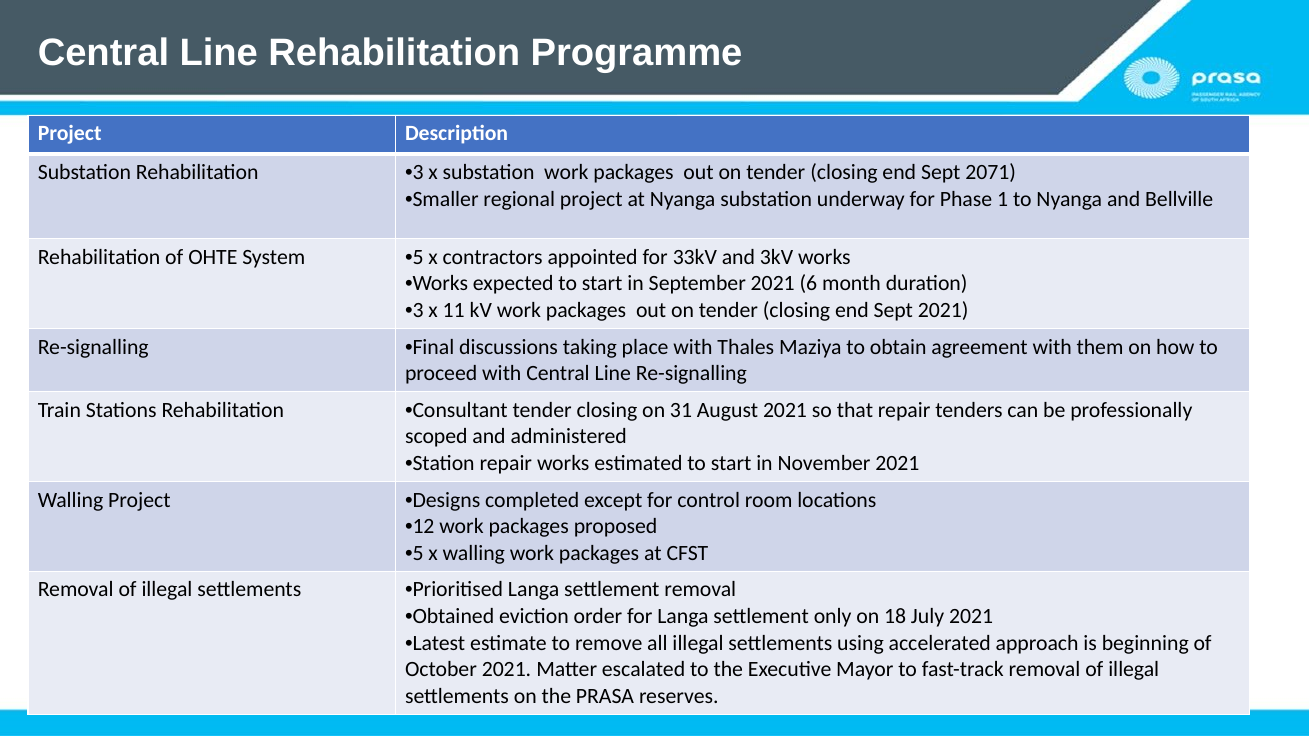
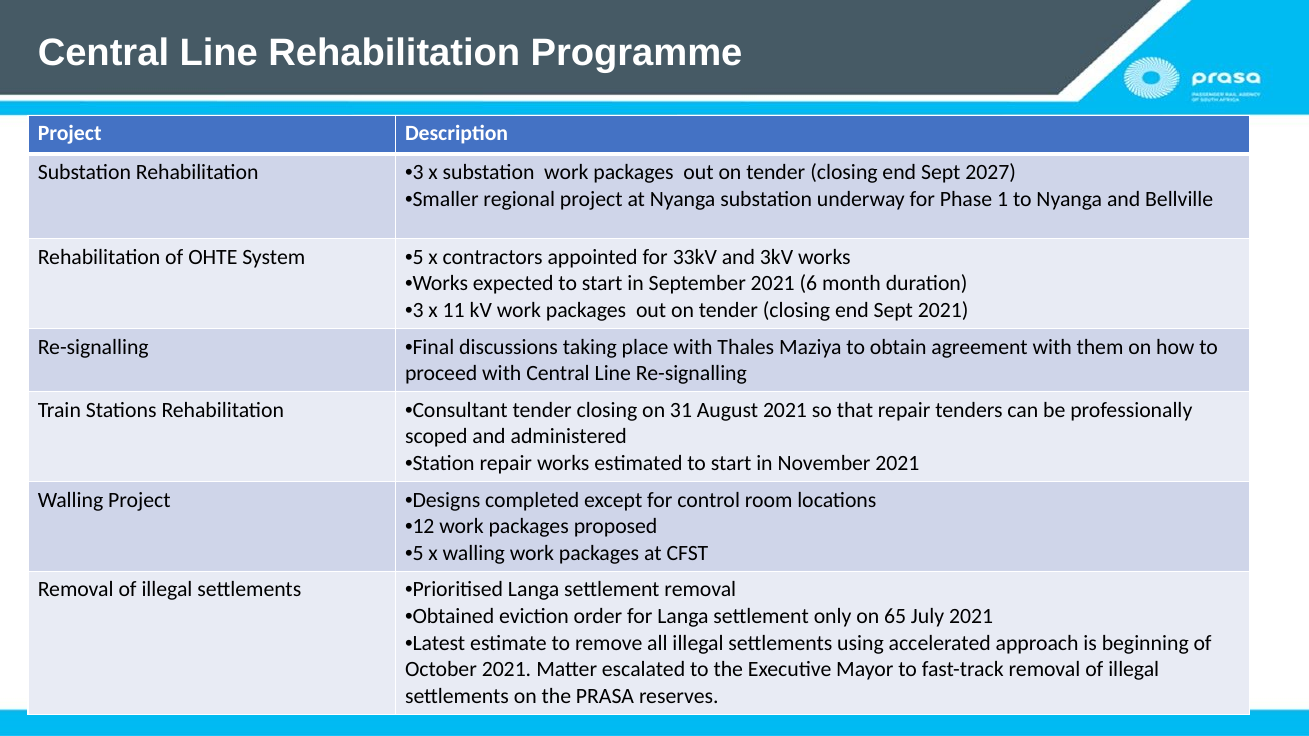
2071: 2071 -> 2027 (991, 173)
18: 18 -> 65 (895, 617)
